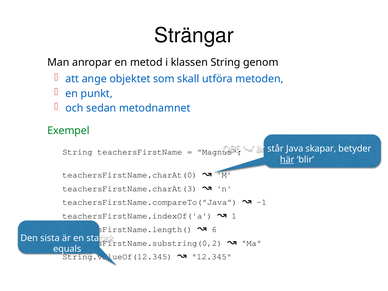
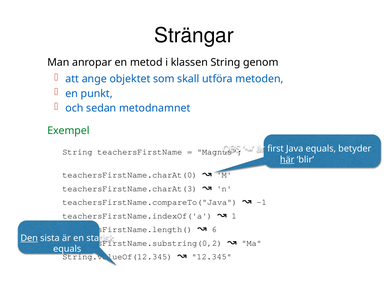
står: står -> first (276, 149)
Java skapar: skapar -> equals (321, 149)
Den underline: none -> present (29, 238)
